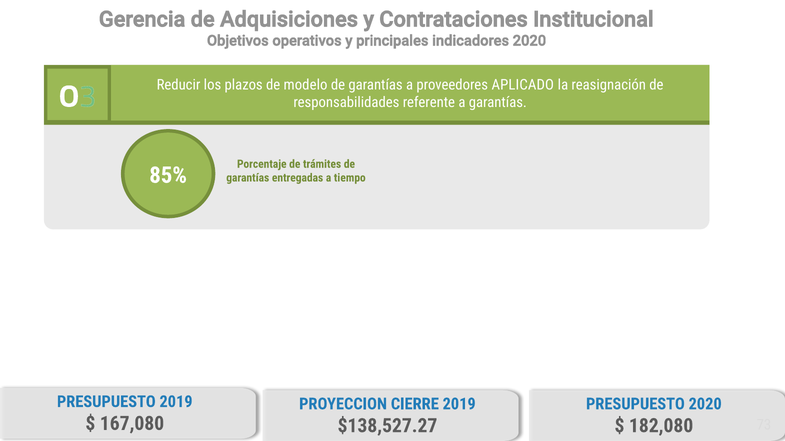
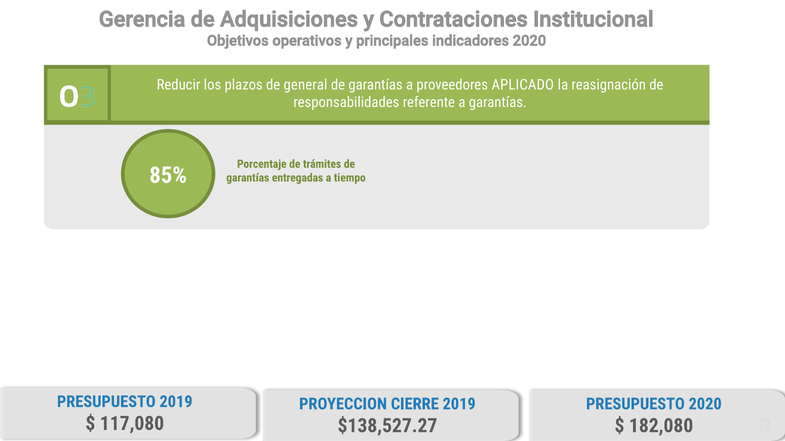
modelo: modelo -> general (306, 85)
167,080: 167,080 -> 117,080 (132, 424)
